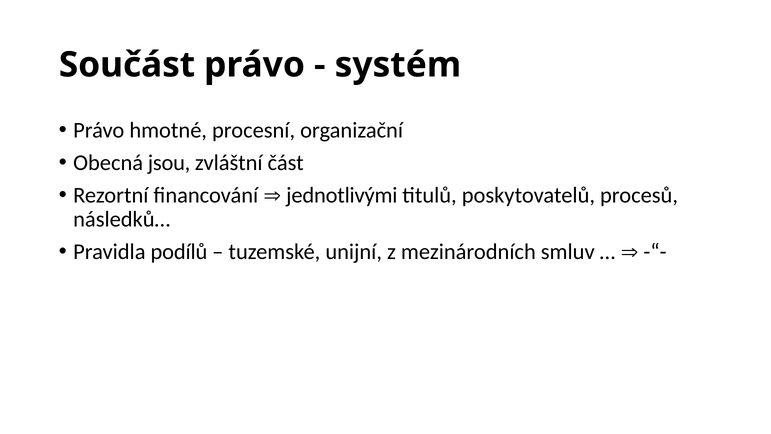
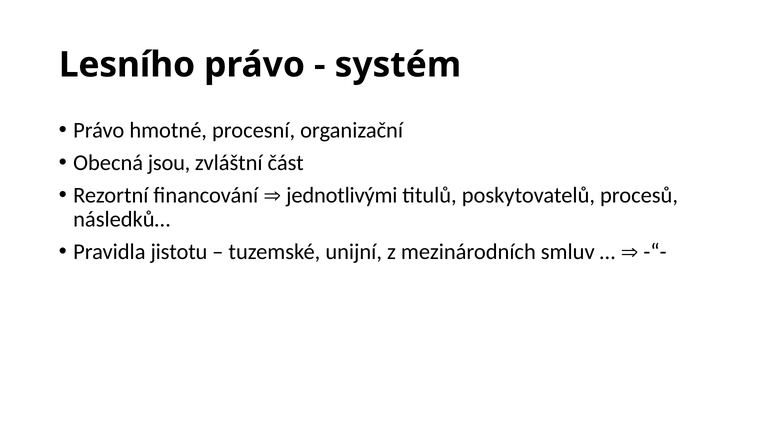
Součást: Součást -> Lesního (127, 65)
podílů: podílů -> jistotu (179, 252)
